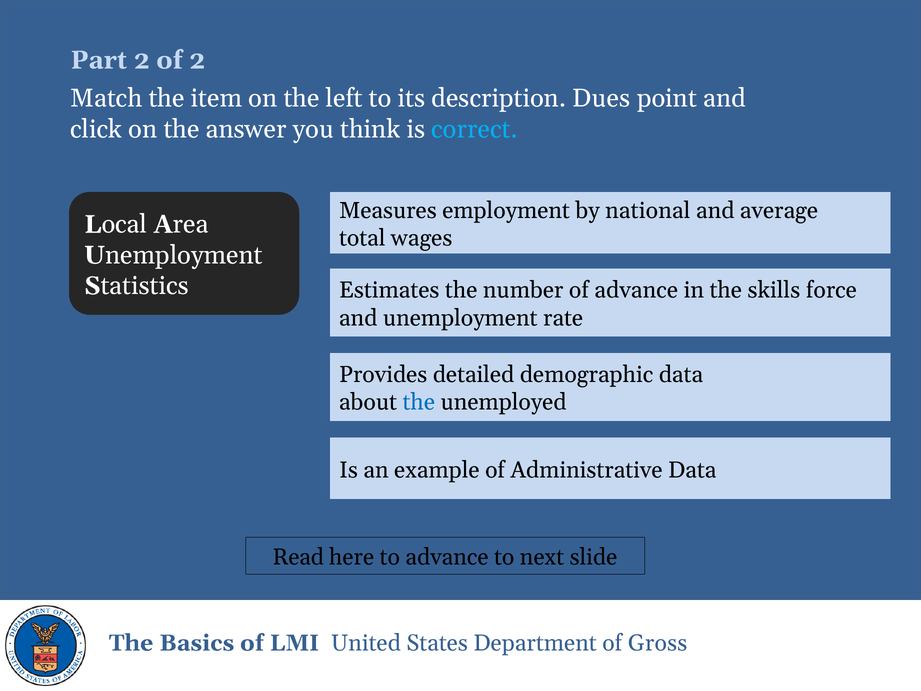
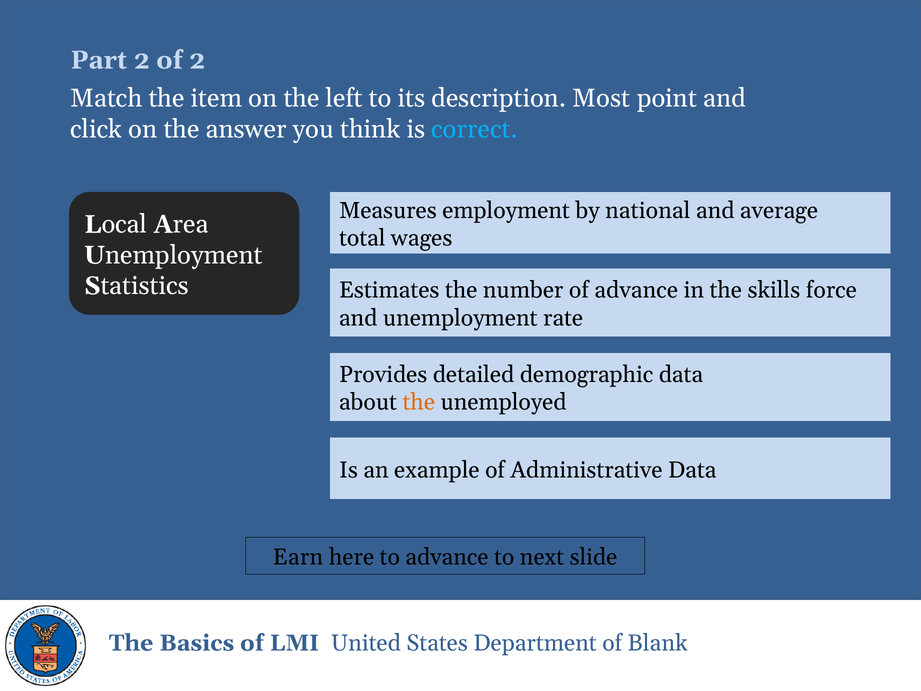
Dues: Dues -> Most (601, 98)
the colour: blue -> orange (419, 402)
Read: Read -> Earn (298, 557)
Gross: Gross -> Blank (658, 643)
